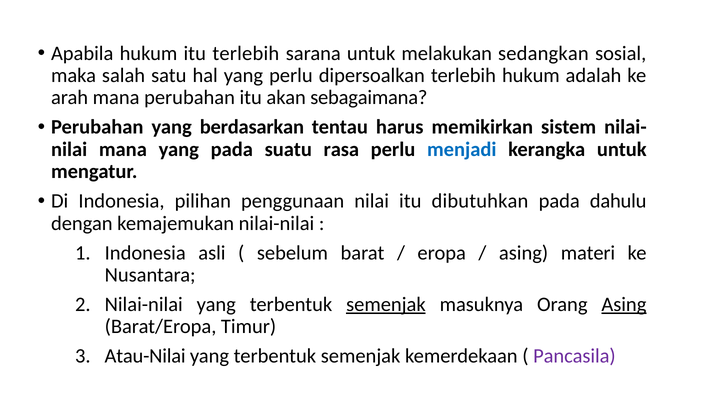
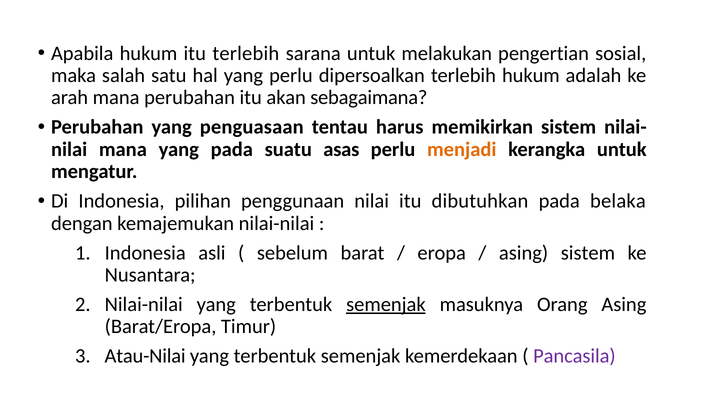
sedangkan: sedangkan -> pengertian (544, 53)
berdasarkan: berdasarkan -> penguasaan (252, 127)
rasa: rasa -> asas (341, 149)
menjadi colour: blue -> orange (462, 149)
dahulu: dahulu -> belaka (618, 201)
asing materi: materi -> sistem (588, 253)
Asing underline: present -> none (624, 304)
